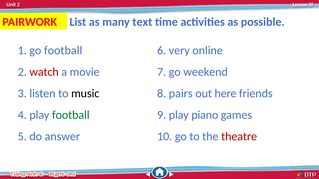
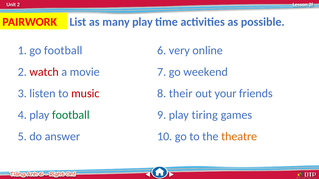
many text: text -> play (142, 22)
music colour: black -> red (85, 94)
pairs: pairs -> their (181, 94)
here: here -> your (226, 94)
piano: piano -> tiring (205, 115)
theatre colour: red -> orange (239, 137)
